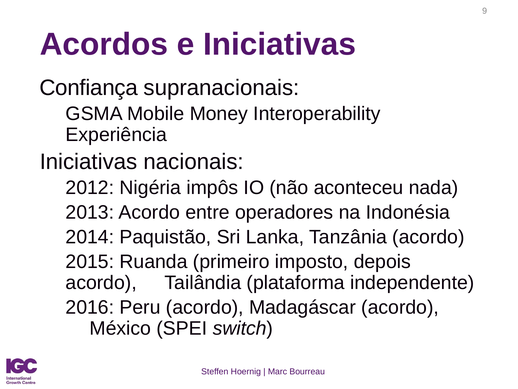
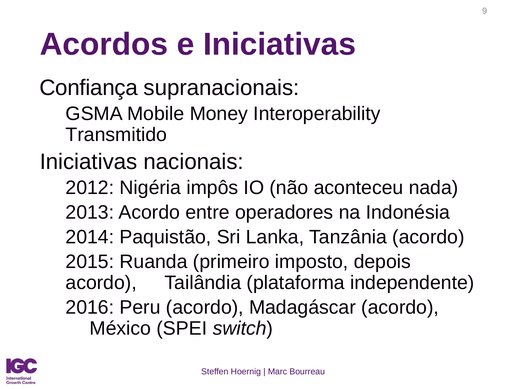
Experiência: Experiência -> Transmitido (116, 135)
